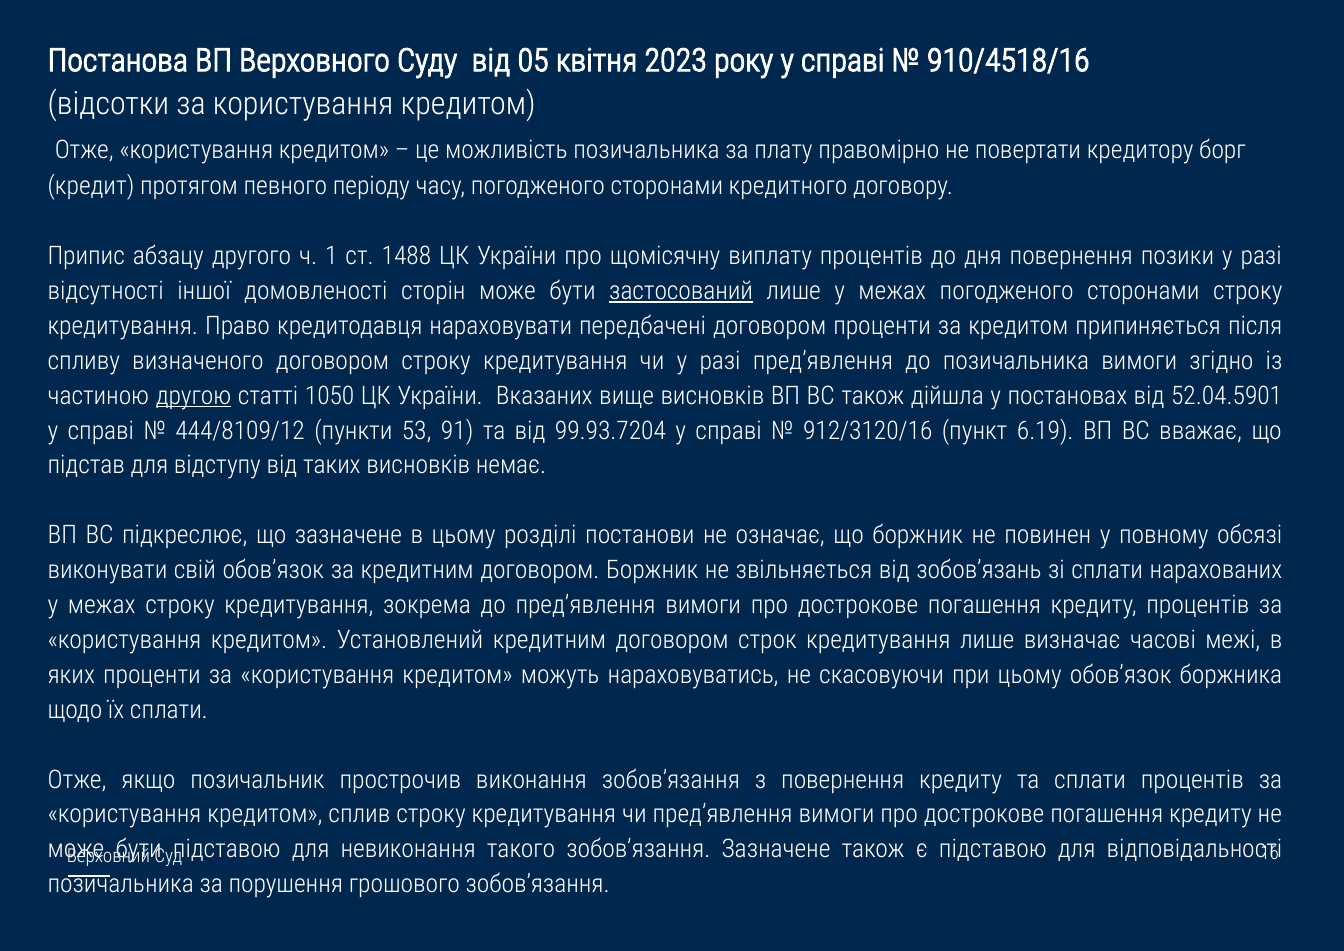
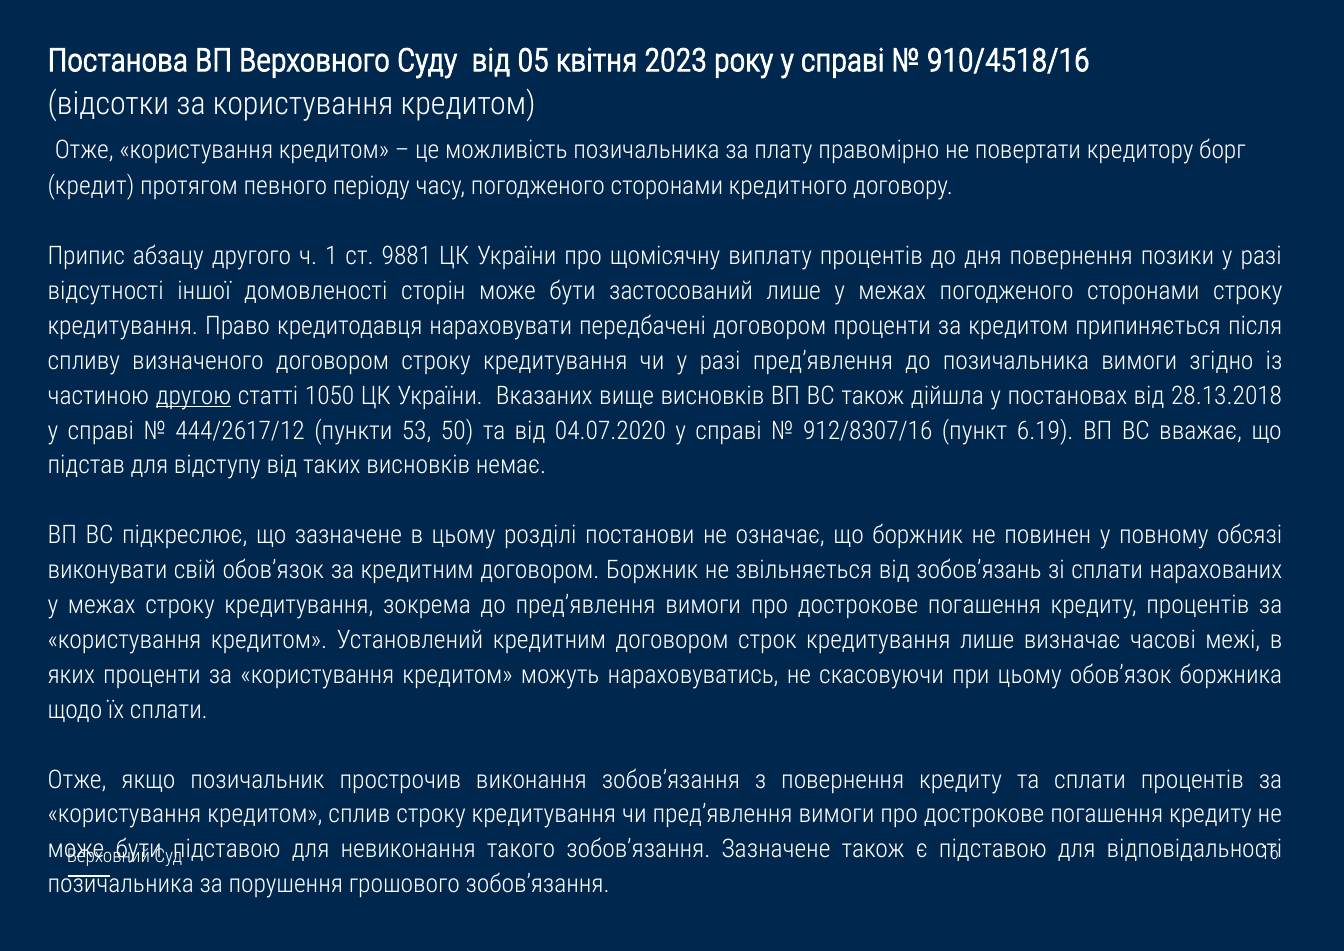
1488: 1488 -> 9881 (407, 256)
застосований underline: present -> none (681, 291)
52.04.5901: 52.04.5901 -> 28.13.2018 (1227, 396)
444/8109/12: 444/8109/12 -> 444/2617/12 (240, 431)
91: 91 -> 50 (457, 431)
99.93.7204: 99.93.7204 -> 04.07.2020 (610, 431)
912/3120/16: 912/3120/16 -> 912/8307/16 (868, 431)
